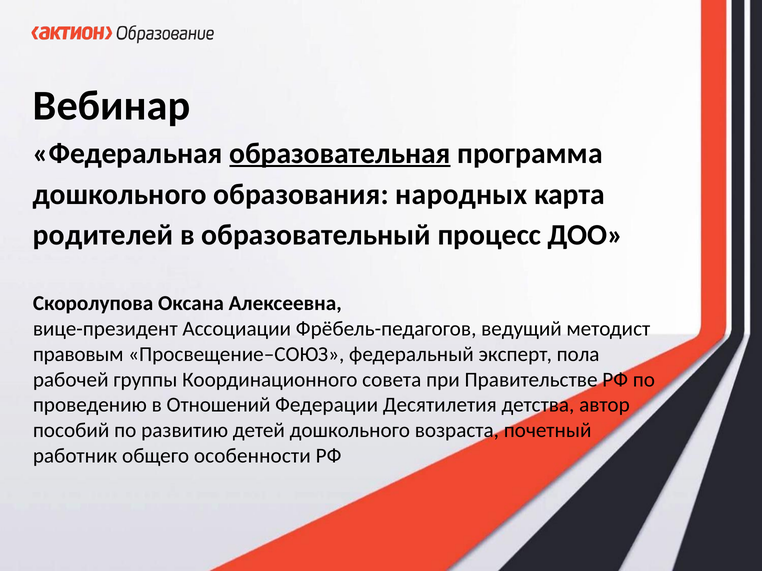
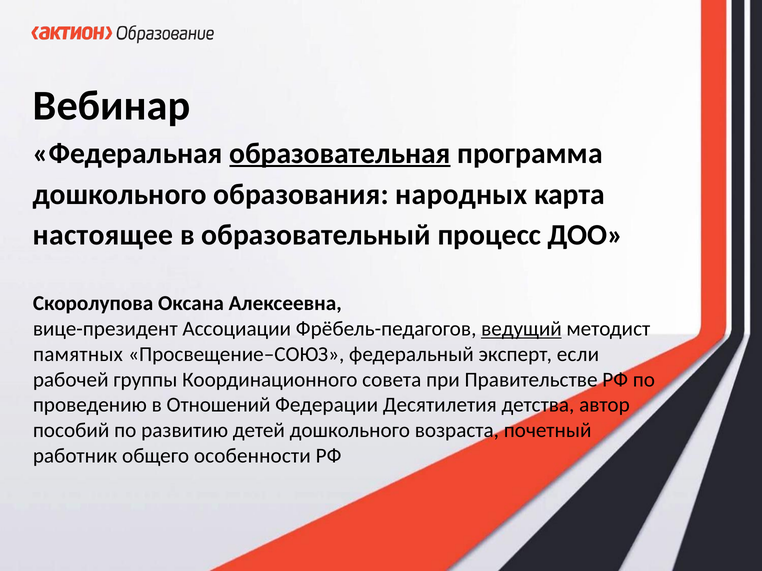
родителей: родителей -> настоящее (103, 235)
ведущий underline: none -> present (521, 329)
правовым: правовым -> памятных (78, 355)
пола: пола -> если (578, 355)
